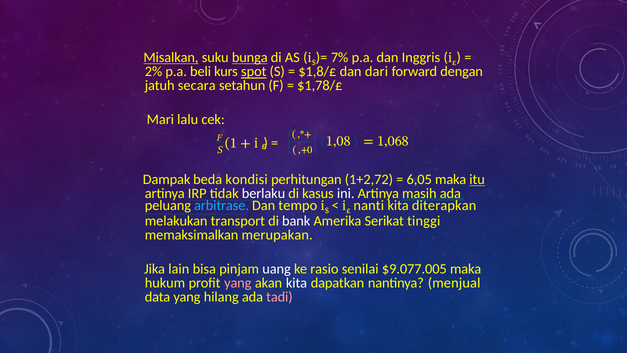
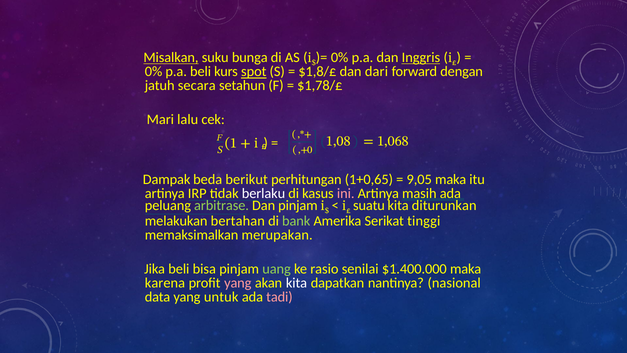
bunga underline: present -> none (250, 58)
7%: 7% -> 0% (340, 58)
Inggris underline: none -> present (421, 58)
2%: 2% -> 0% (154, 72)
kondisi: kondisi -> berikut (247, 179)
1+2,72: 1+2,72 -> 1+0,65 (369, 179)
6,05: 6,05 -> 9,05 (419, 179)
itu underline: present -> none (477, 179)
ini colour: white -> pink (346, 193)
arbitrase colour: light blue -> light green (222, 205)
Dan tempo: tempo -> pinjam (298, 205)
nanti: nanti -> suatu (369, 205)
diterapkan: diterapkan -> diturunkan (444, 205)
transport: transport -> bertahan (238, 221)
bank colour: white -> light green (296, 221)
Jika lain: lain -> beli (179, 269)
uang colour: white -> light green (277, 269)
$9.077.005: $9.077.005 -> $1.400.000 (414, 269)
hukum: hukum -> karena (165, 283)
menjual: menjual -> nasional (454, 283)
hilang: hilang -> untuk (221, 297)
